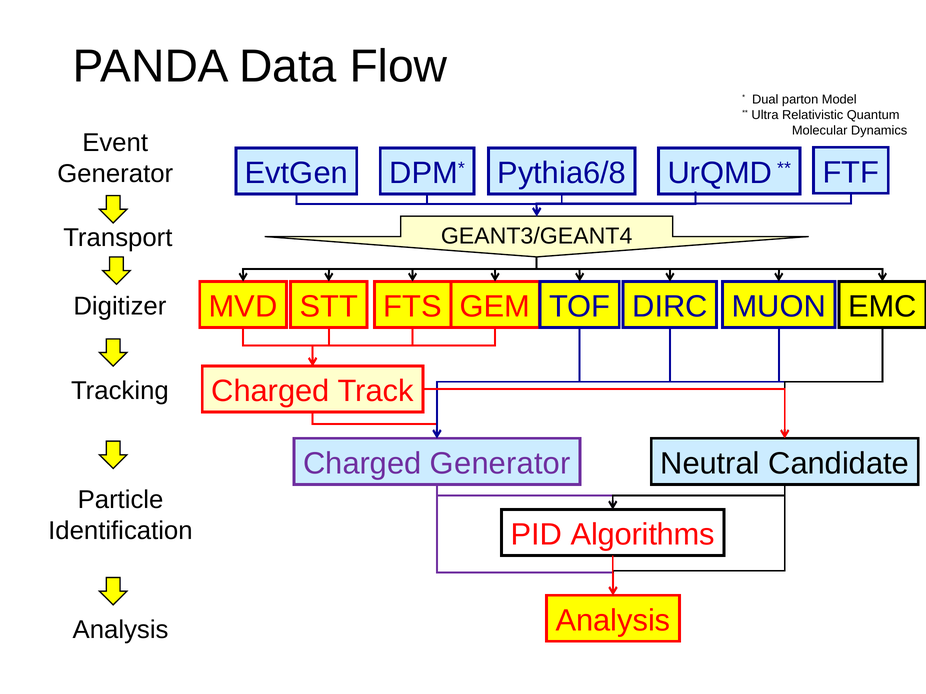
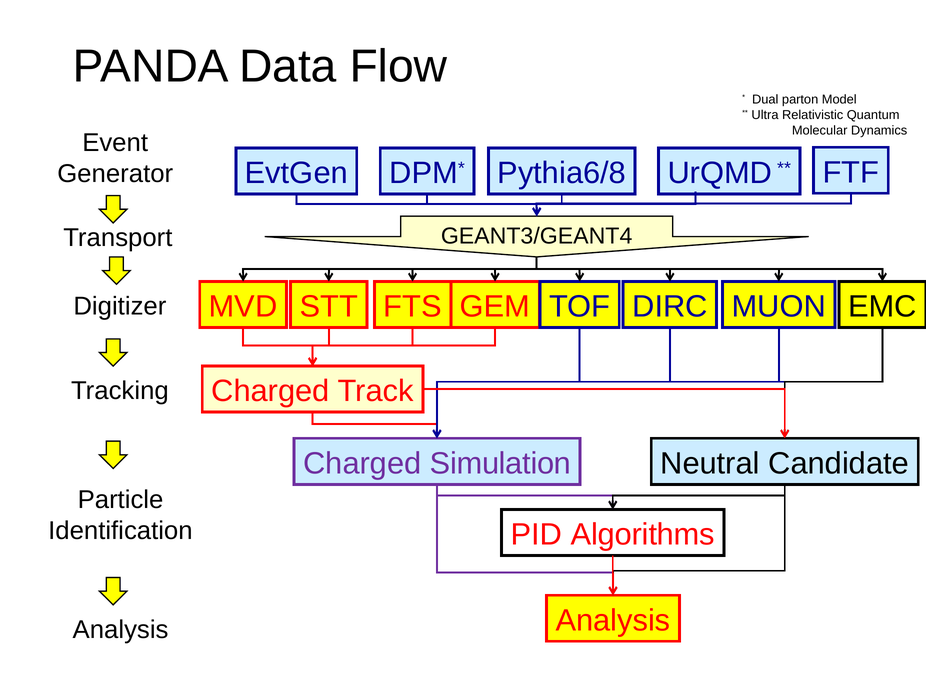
Charged Generator: Generator -> Simulation (500, 464)
